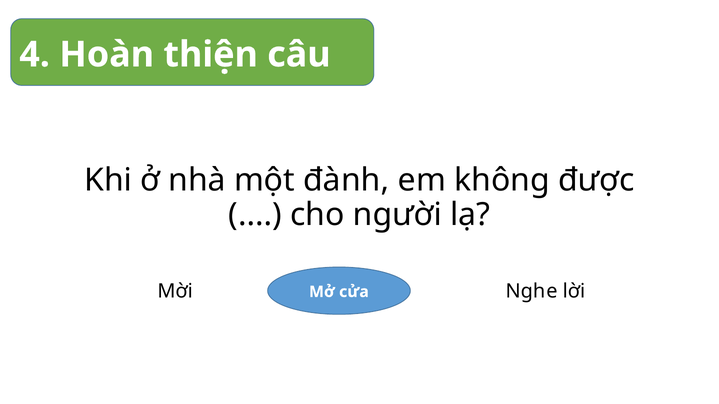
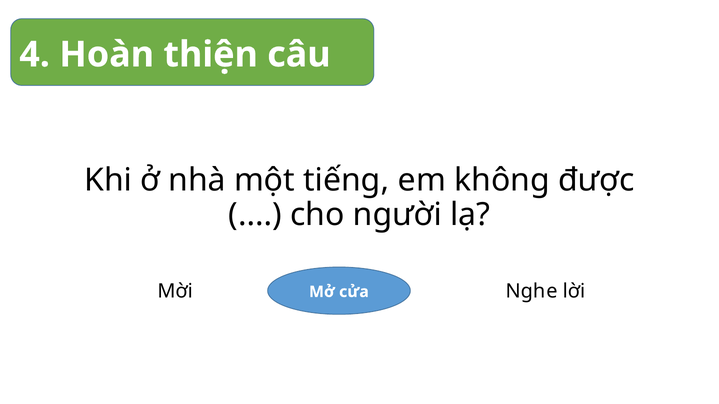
đành: đành -> tiếng (346, 181)
